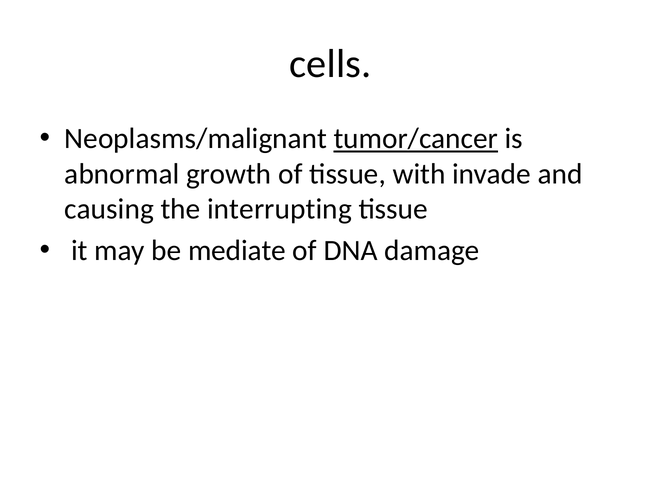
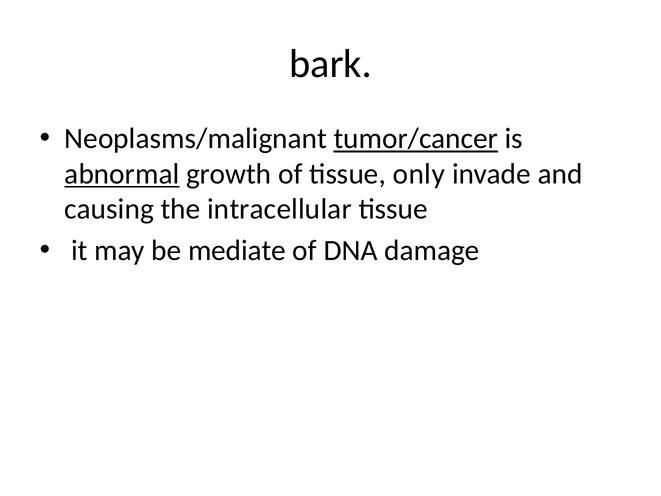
cells: cells -> bark (331, 64)
abnormal underline: none -> present (122, 174)
with: with -> only (419, 174)
interrupting: interrupting -> intracellular (279, 209)
